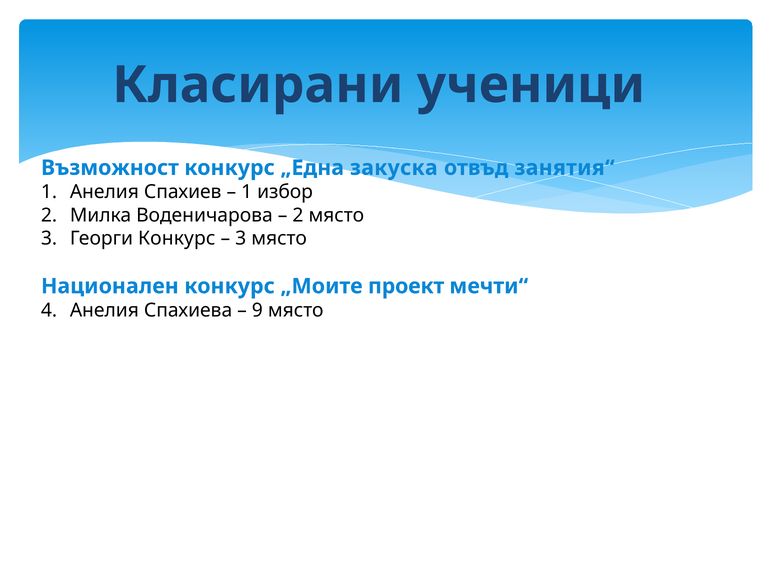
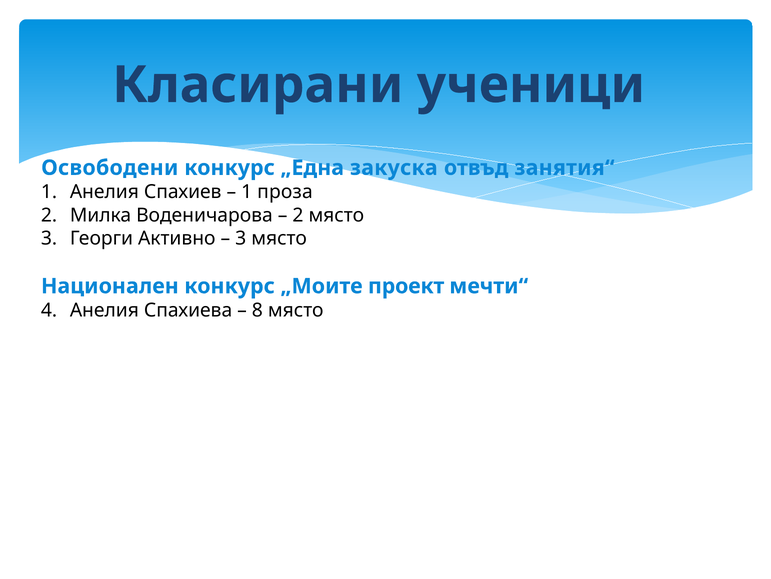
Възможност: Възможност -> Освободени (110, 168)
избор: избор -> проза (285, 192)
Георги Конкурс: Конкурс -> Активно (177, 238)
9: 9 -> 8 (257, 310)
